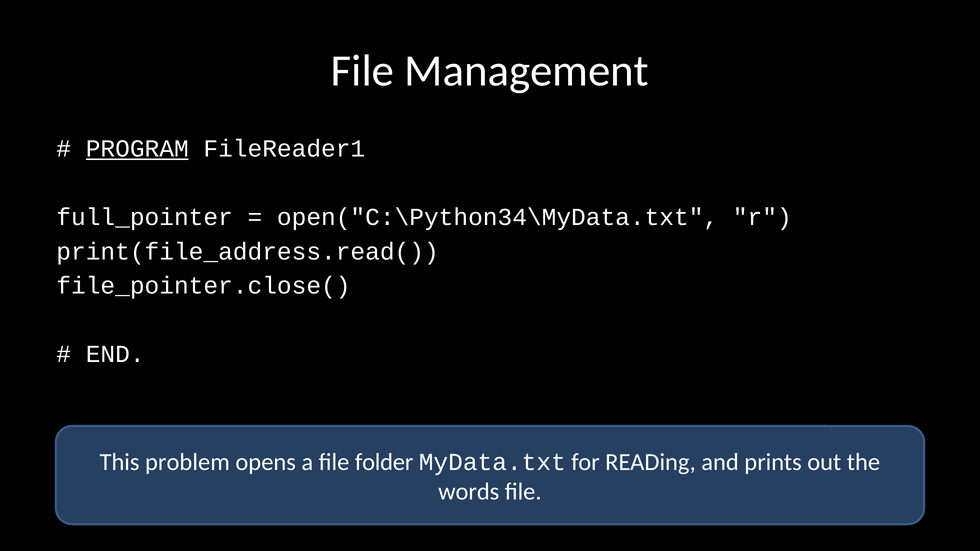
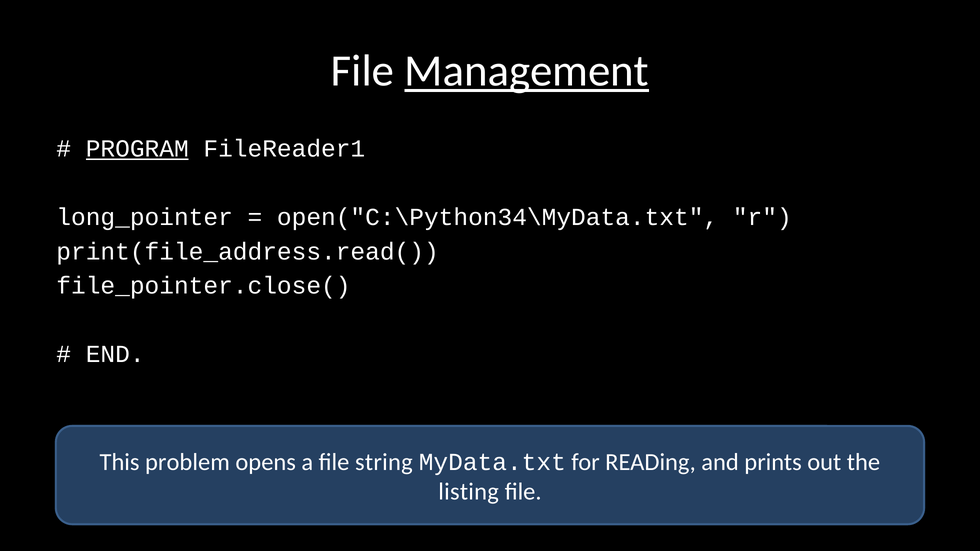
Management underline: none -> present (527, 71)
full_pointer: full_pointer -> long_pointer (145, 217)
folder: folder -> string (384, 462)
words: words -> listing (469, 492)
